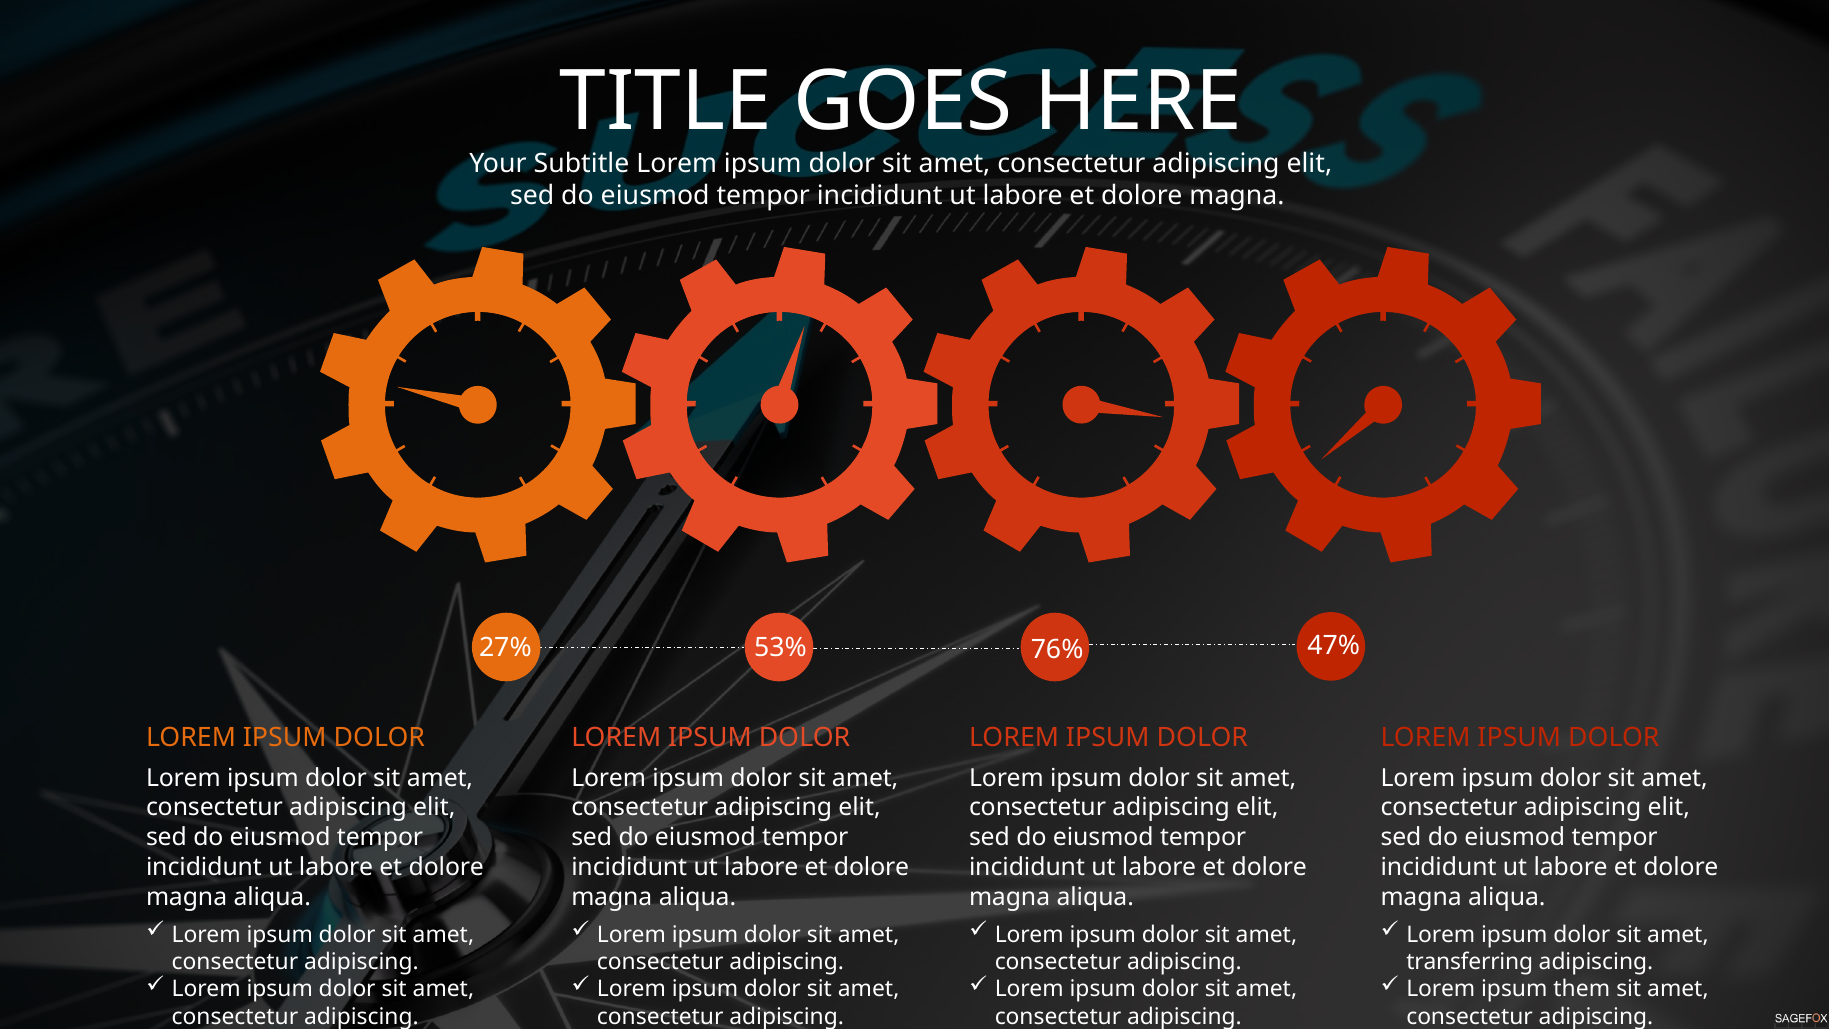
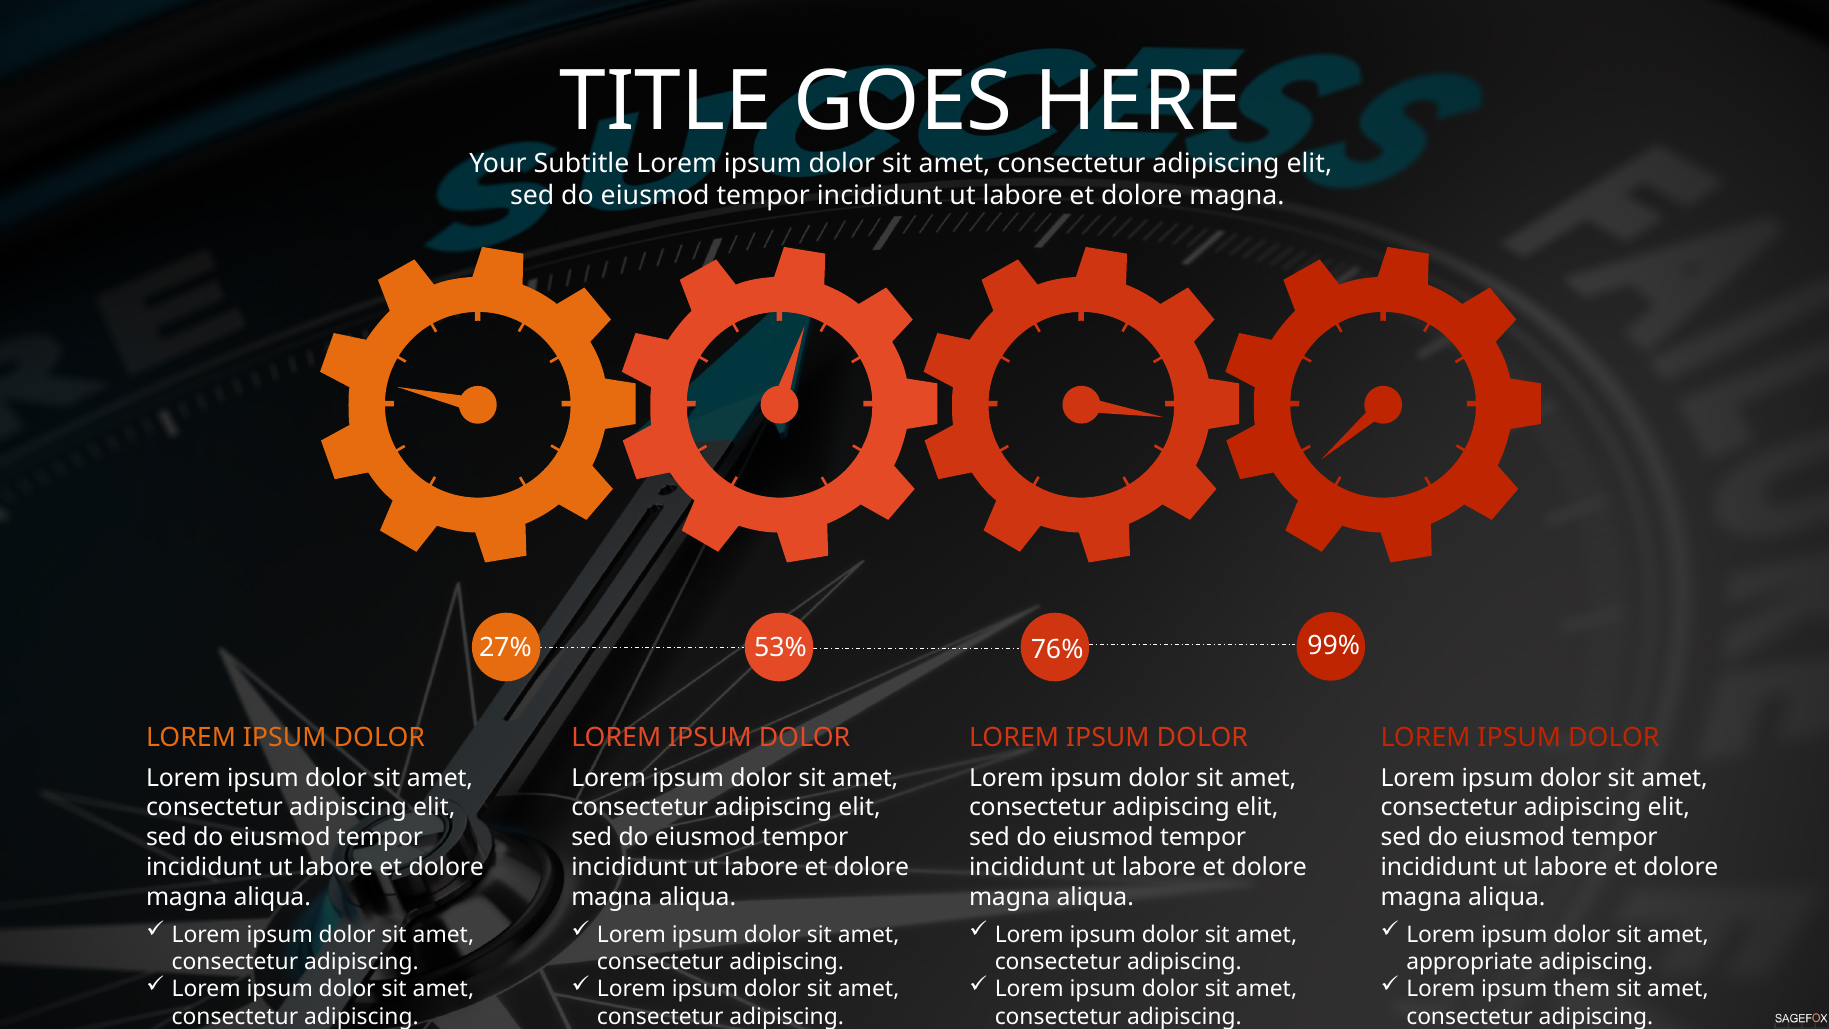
47%: 47% -> 99% (1334, 646)
transferring: transferring -> appropriate (1470, 962)
